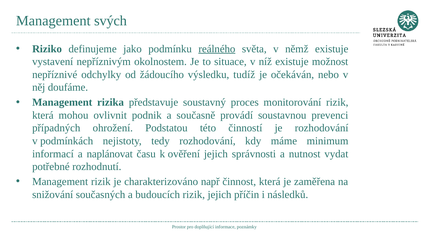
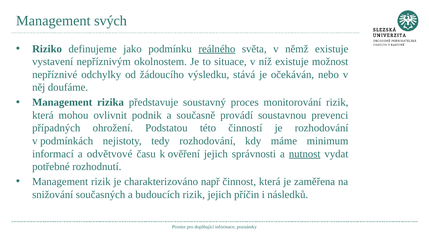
tudíž: tudíž -> stává (244, 75)
naplánovat: naplánovat -> odvětvové (110, 154)
nutnost underline: none -> present (305, 154)
